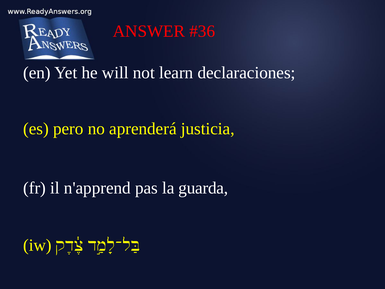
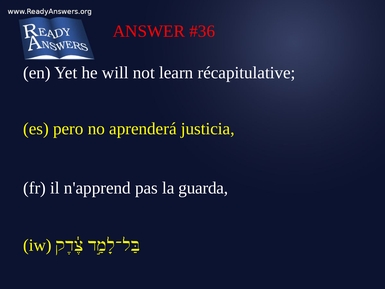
declaraciones: declaraciones -> récapitulative (246, 73)
